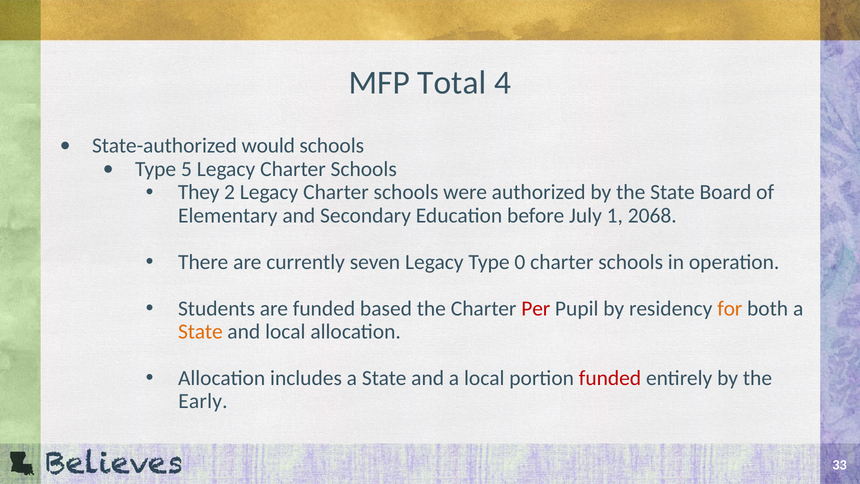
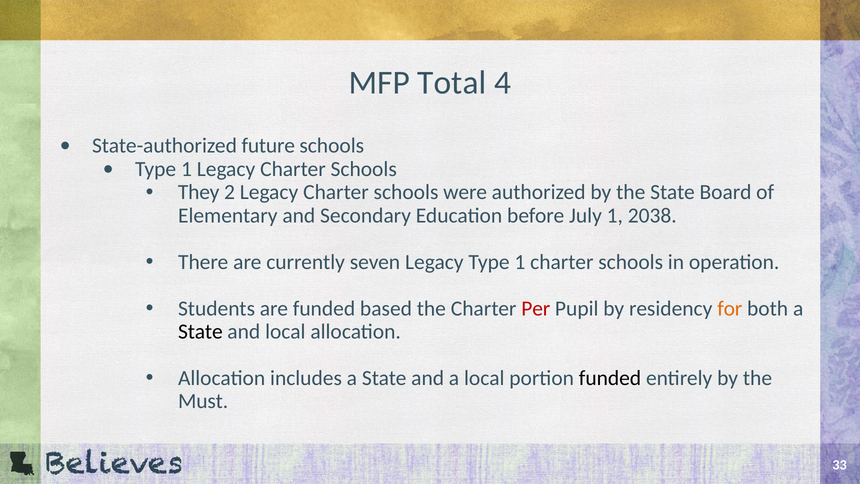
would: would -> future (268, 146)
5: 5 -> 1 (186, 169)
2068: 2068 -> 2038 (652, 215)
Legacy Type 0: 0 -> 1 (520, 262)
State colour: orange -> black (200, 332)
funded colour: red -> black (610, 378)
Early: Early -> Must (203, 401)
